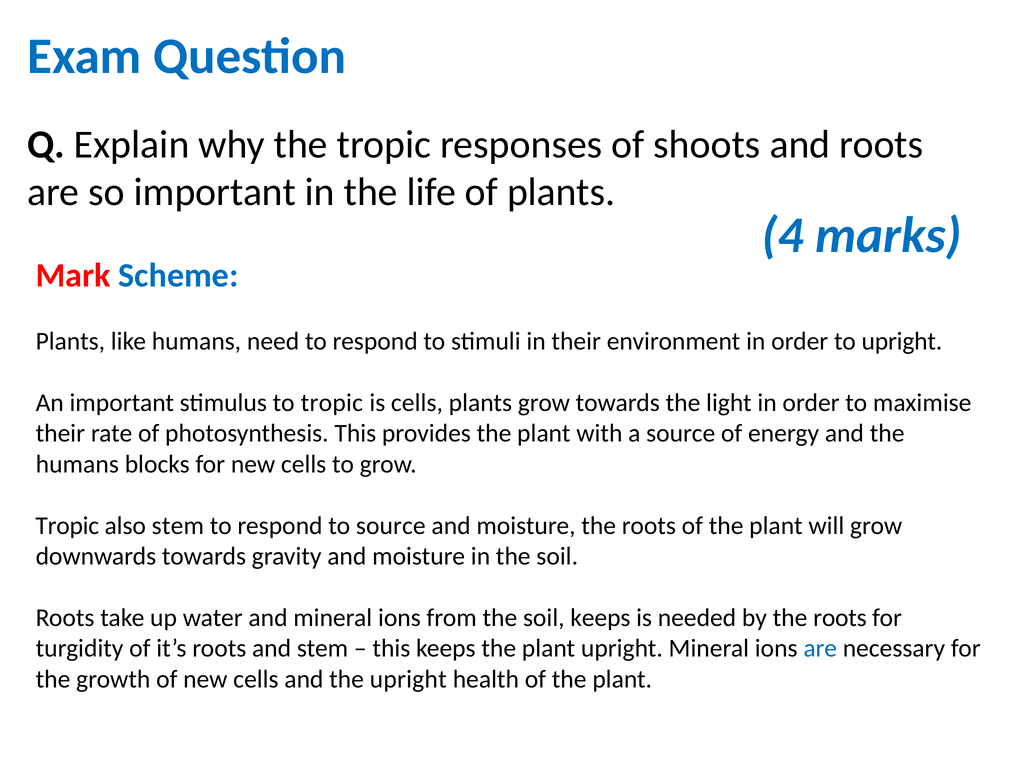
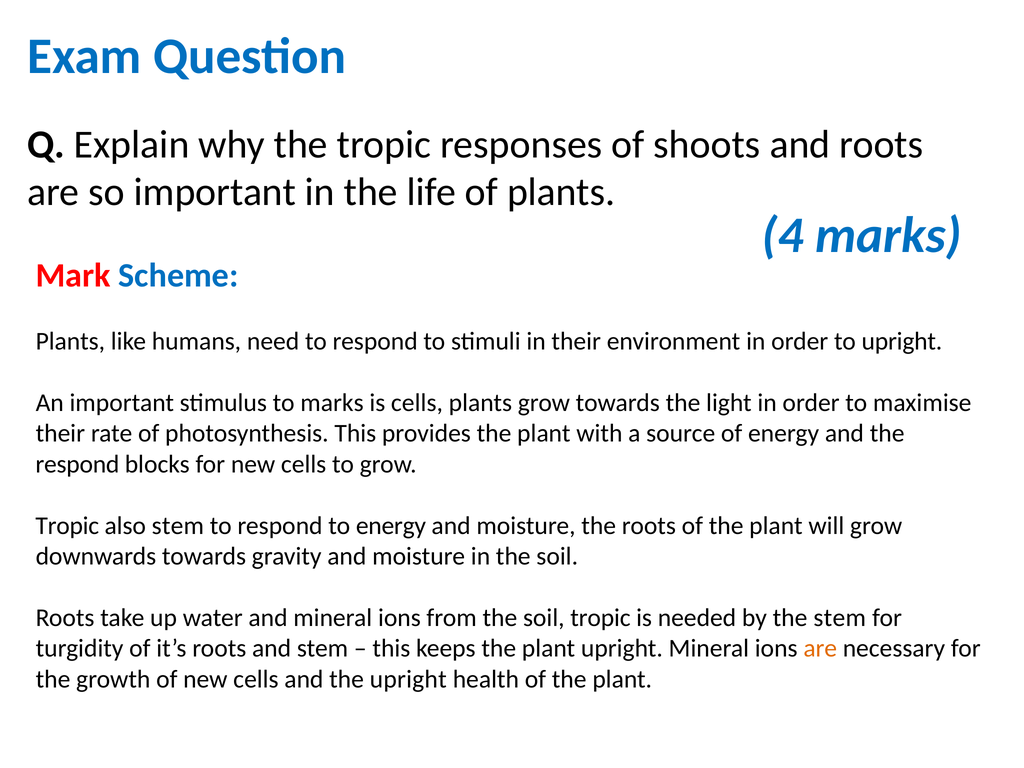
to tropic: tropic -> marks (332, 403)
humans: humans -> respond (77, 464)
to source: source -> energy (391, 526)
soil keeps: keeps -> tropic (600, 618)
by the roots: roots -> stem (840, 618)
are colour: blue -> orange (820, 648)
